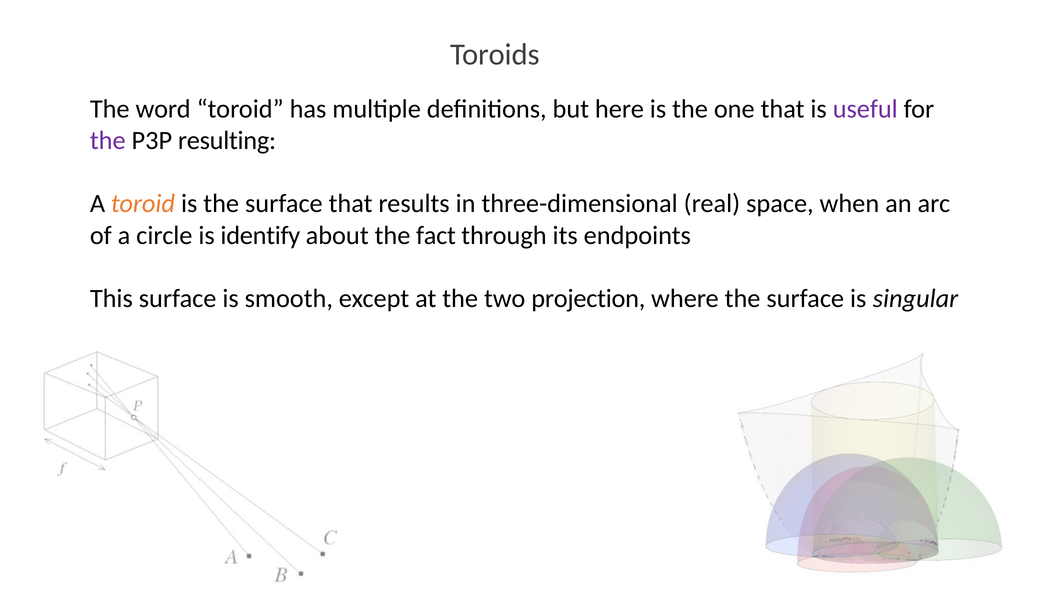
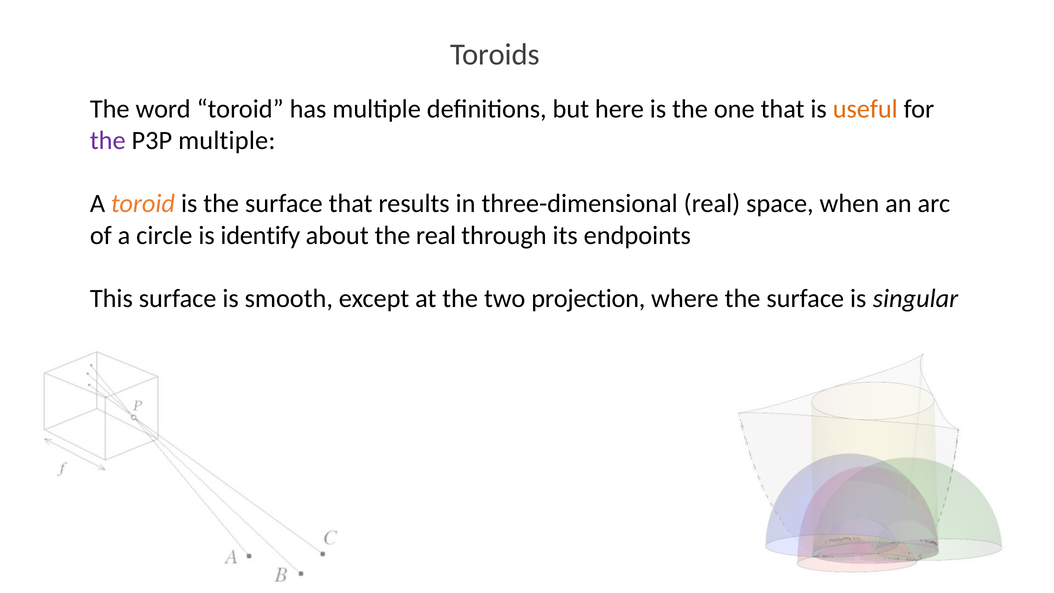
useful colour: purple -> orange (865, 109)
P3P resulting: resulting -> multiple (227, 140)
the fact: fact -> real (436, 235)
